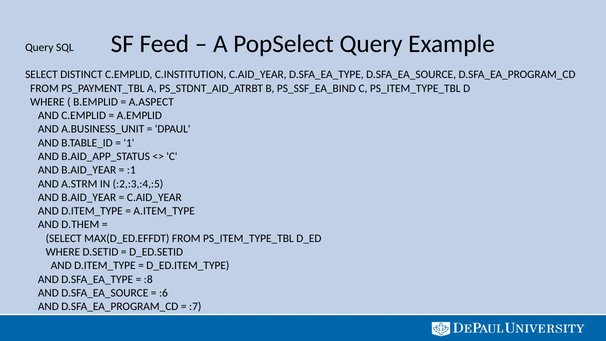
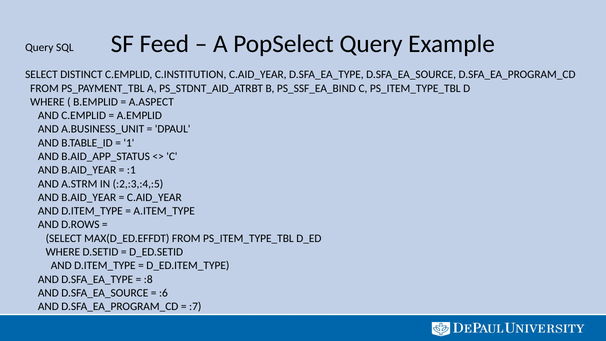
D.THEM: D.THEM -> D.ROWS (80, 225)
